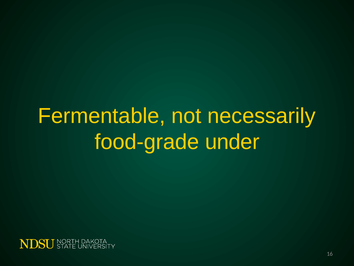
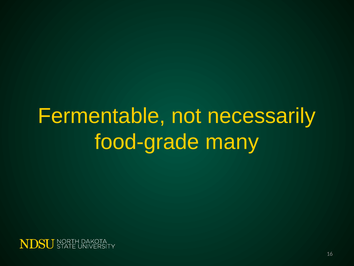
under: under -> many (232, 142)
